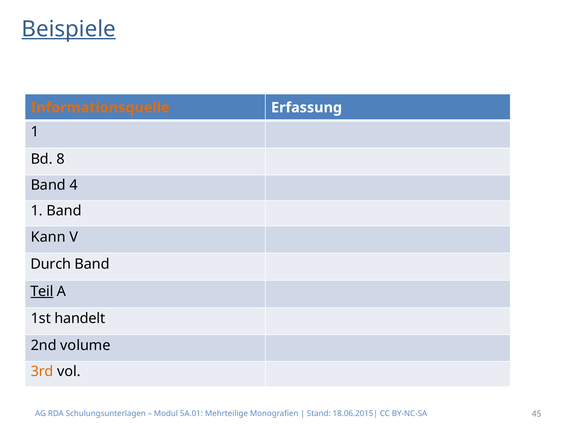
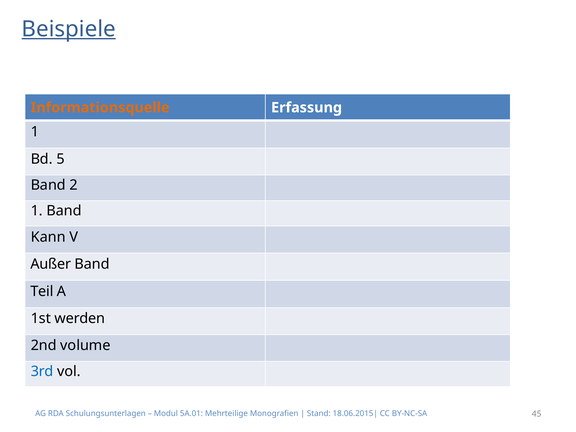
8: 8 -> 5 (61, 159)
4: 4 -> 2 (74, 185)
Durch: Durch -> Außer (51, 264)
Teil underline: present -> none (42, 291)
handelt: handelt -> werden (80, 319)
3rd colour: orange -> blue (42, 371)
